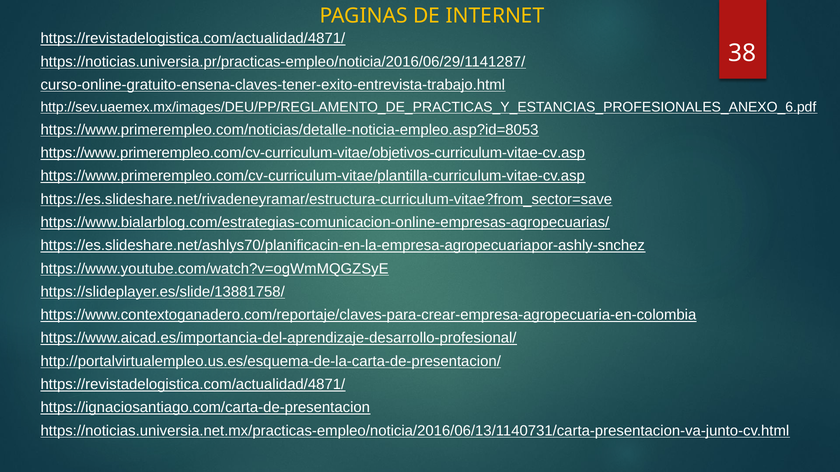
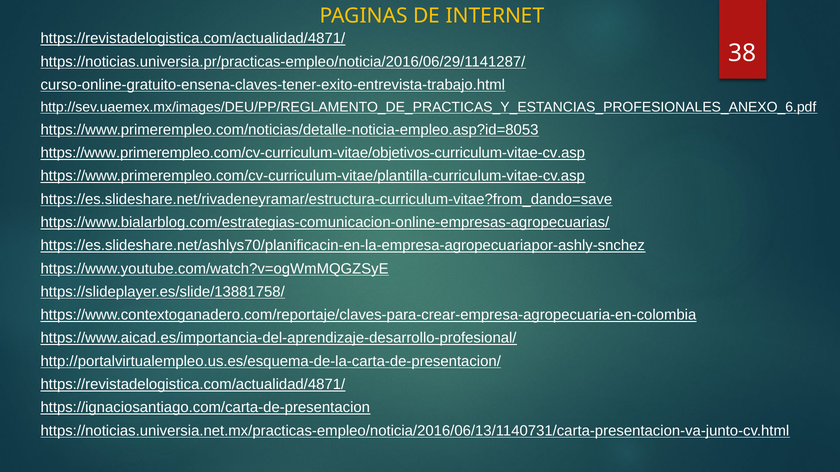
https://es.slideshare.net/rivadeneyramar/estructura-curriculum-vitae?from_sector=save: https://es.slideshare.net/rivadeneyramar/estructura-curriculum-vitae?from_sector=save -> https://es.slideshare.net/rivadeneyramar/estructura-curriculum-vitae?from_dando=save (326, 199)
